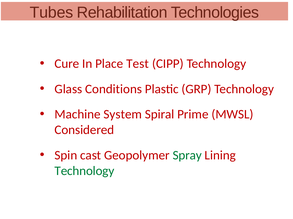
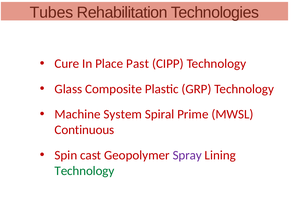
Test: Test -> Past (138, 64)
Conditions: Conditions -> Composite (114, 89)
Considered: Considered -> Continuous (84, 130)
Spray colour: green -> purple (187, 156)
